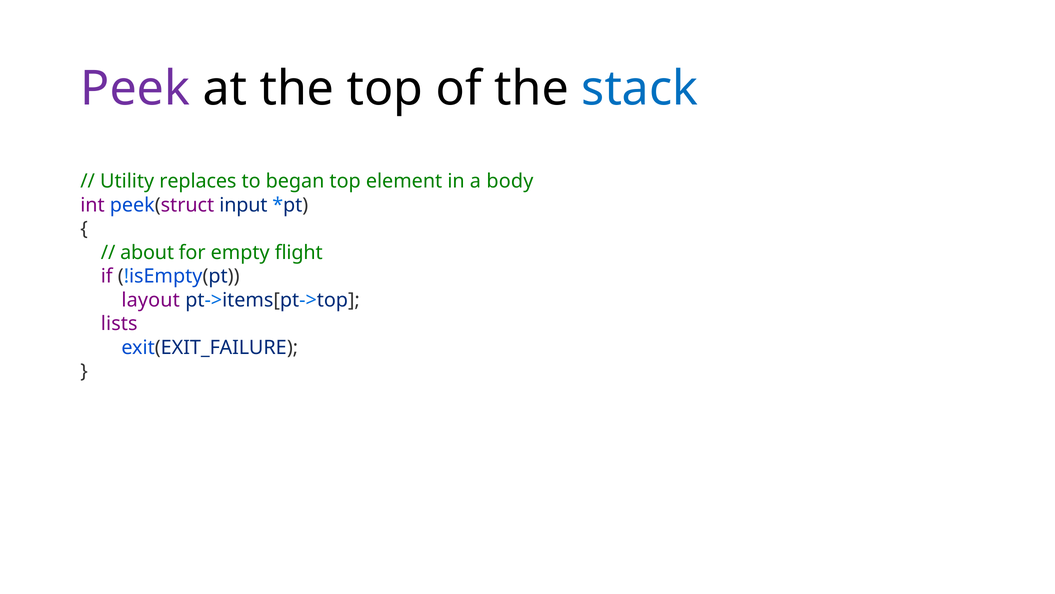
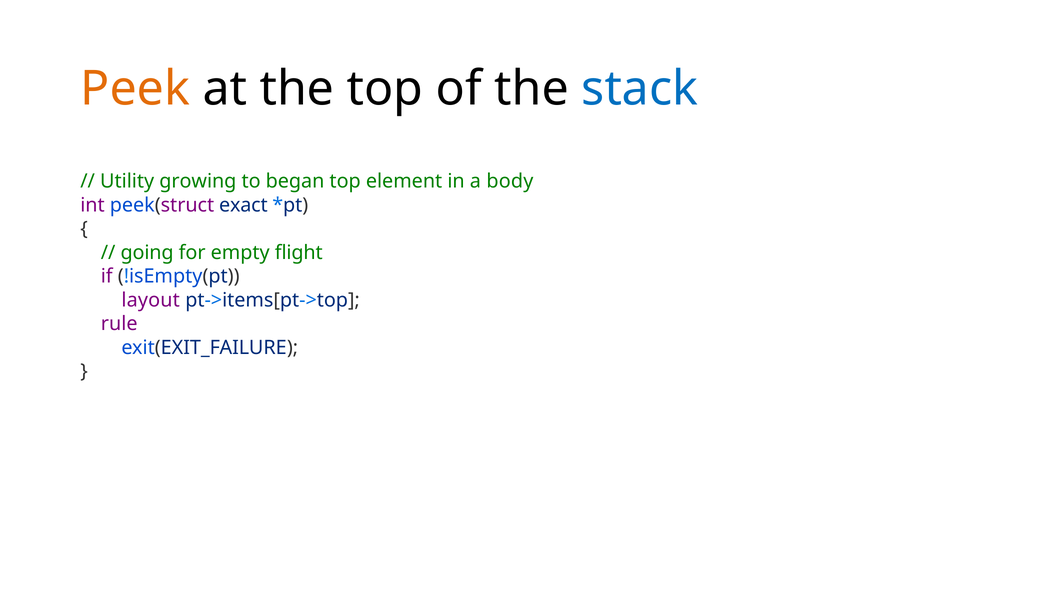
Peek colour: purple -> orange (135, 89)
replaces: replaces -> growing (198, 181)
input: input -> exact (243, 205)
about: about -> going (147, 252)
lists: lists -> rule (119, 324)
